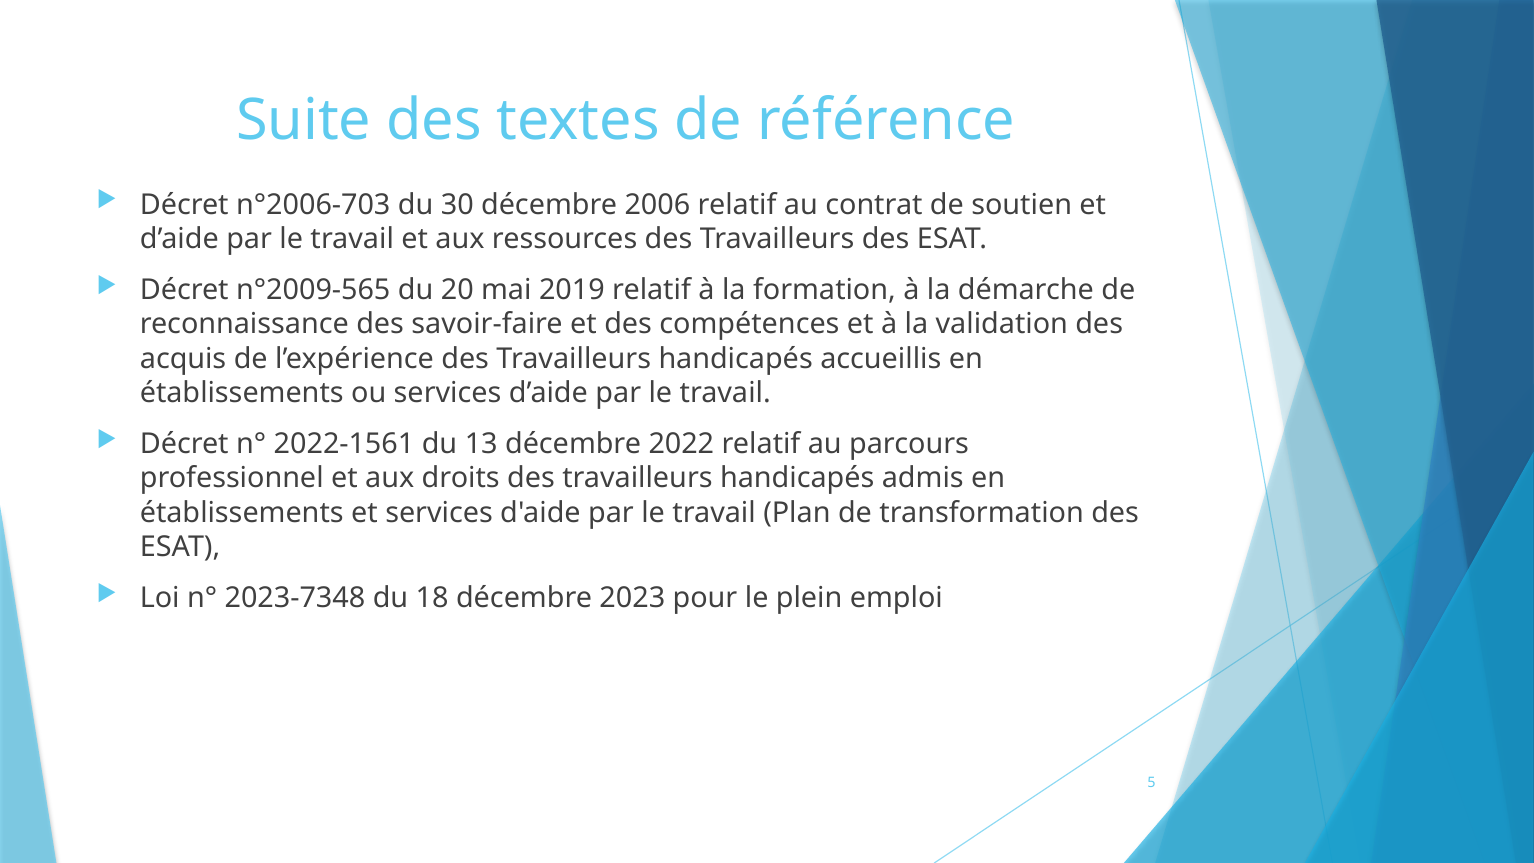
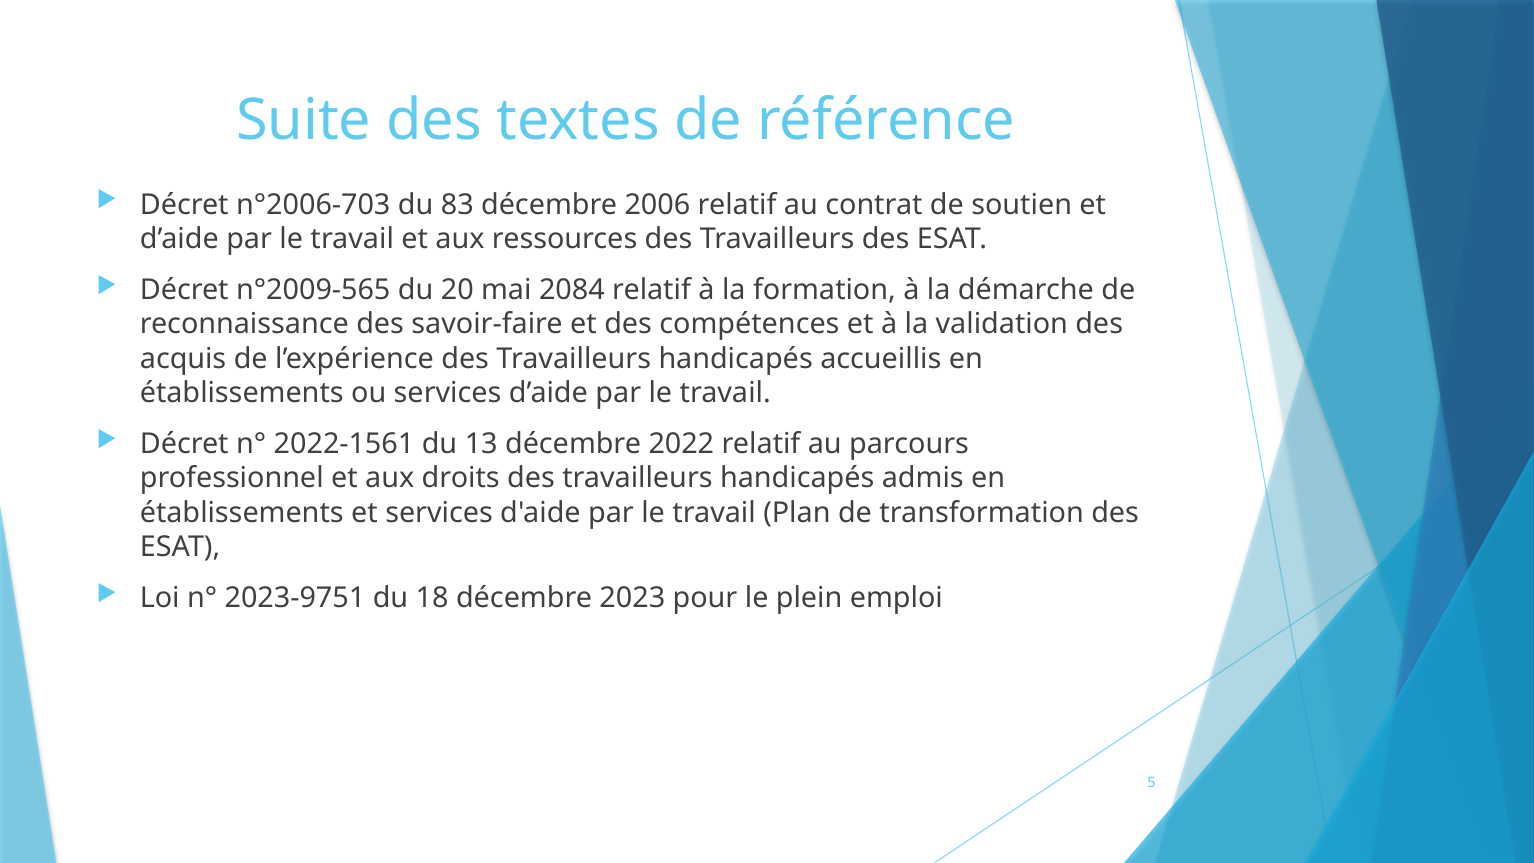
30: 30 -> 83 (457, 205)
2019: 2019 -> 2084 (572, 290)
2023-7348: 2023-7348 -> 2023-9751 (295, 598)
